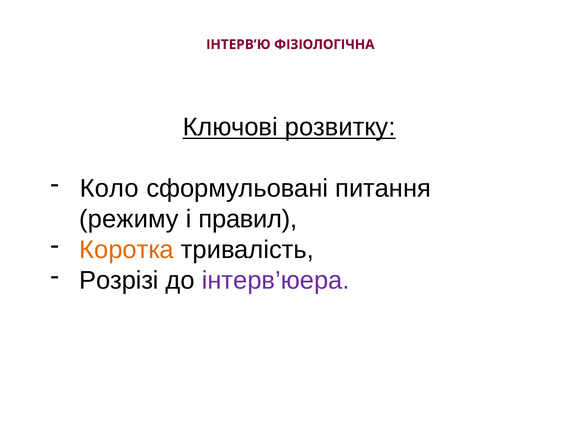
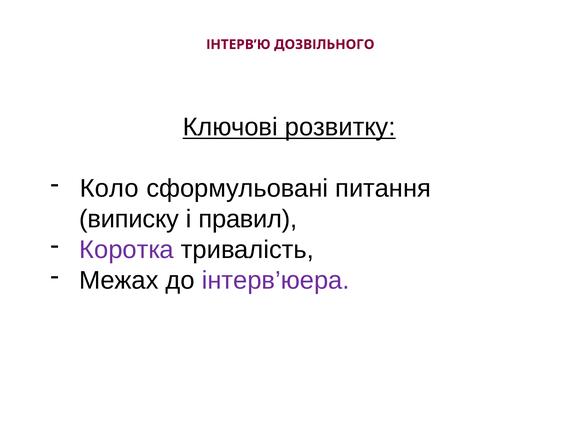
ФІЗІОЛОГІЧНА: ФІЗІОЛОГІЧНА -> ДОЗВІЛЬНОГО (324, 44)
режиму: режиму -> виписку (129, 219)
Коротка colour: orange -> purple (127, 250)
Розрізі: Розрізі -> Межах (119, 280)
